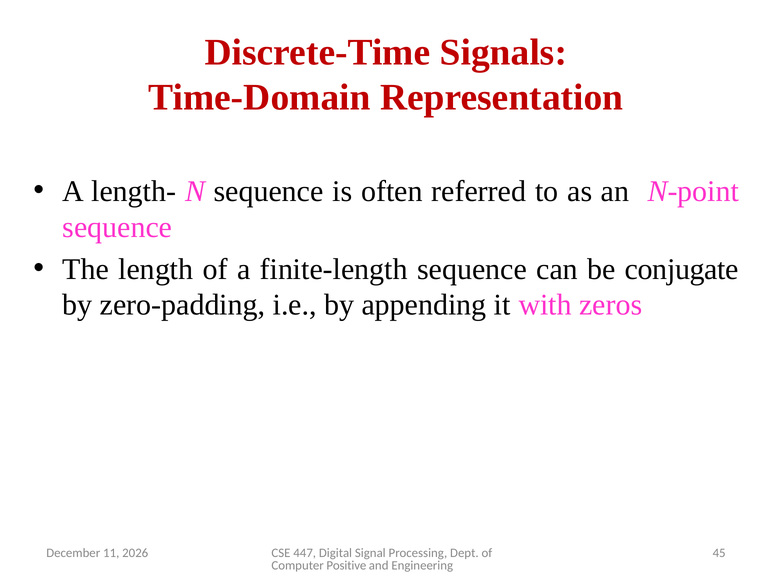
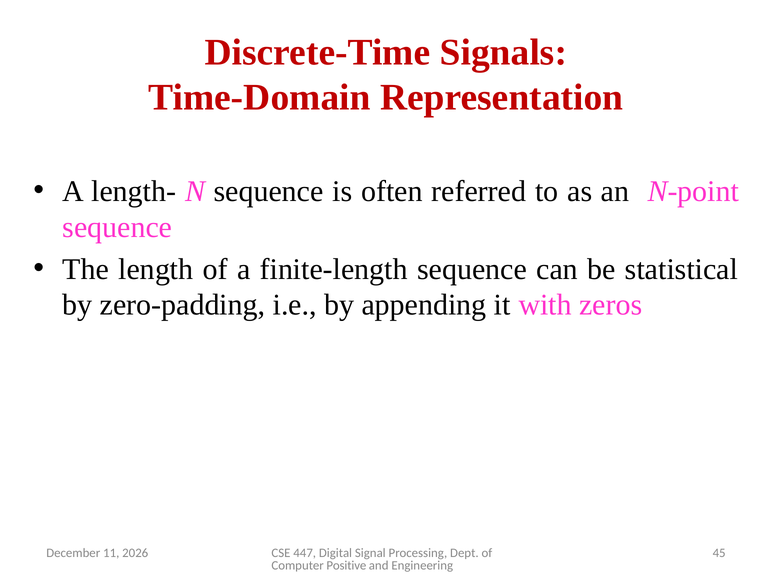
conjugate: conjugate -> statistical (682, 269)
